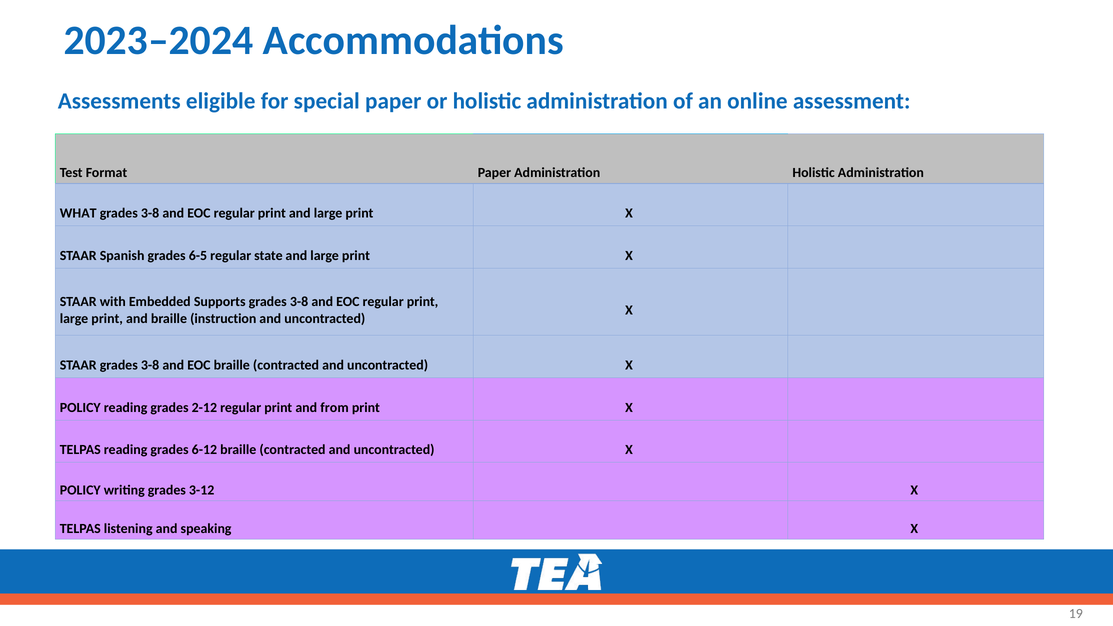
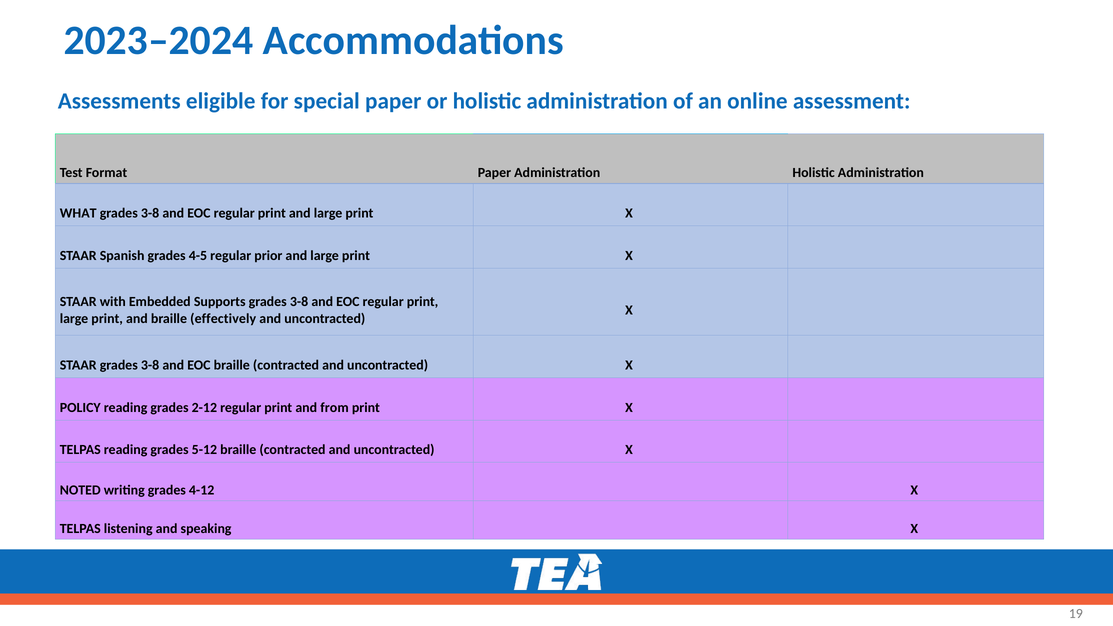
6-5: 6-5 -> 4-5 (198, 256)
state: state -> prior (268, 256)
instruction: instruction -> effectively (223, 319)
6-12: 6-12 -> 5-12 (204, 450)
POLICY: POLICY -> NOTED (80, 490)
3-12: 3-12 -> 4-12 (202, 490)
